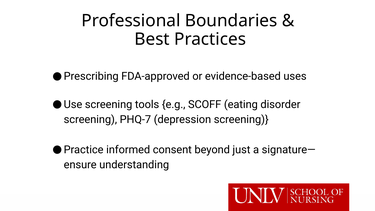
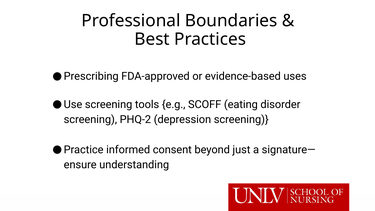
PHQ-7: PHQ-7 -> PHQ-2 (135, 120)
